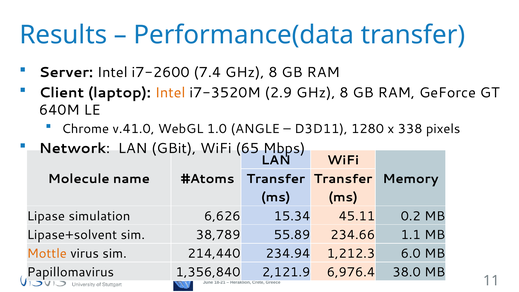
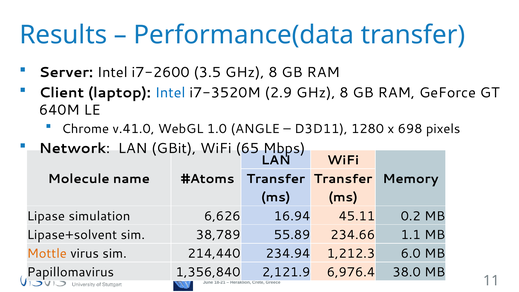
7.4: 7.4 -> 3.5 (207, 72)
Intel colour: orange -> blue (170, 93)
338: 338 -> 698 (410, 129)
15.34: 15.34 -> 16.94 (292, 216)
